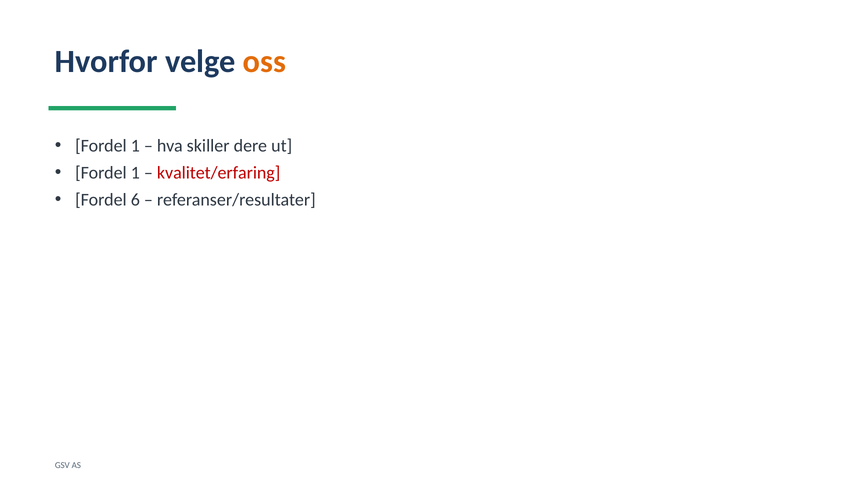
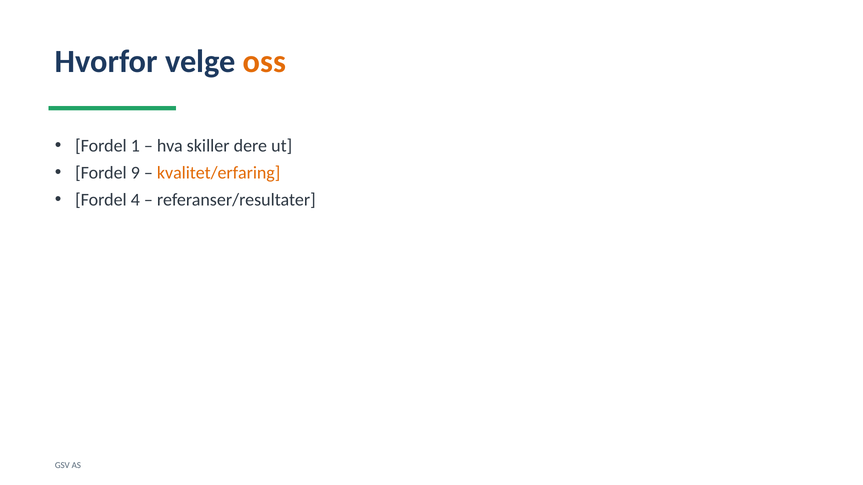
1: 1 -> 9 (135, 173)
kvalitet/erfaring colour: red -> orange (219, 173)
6: 6 -> 4 (135, 200)
